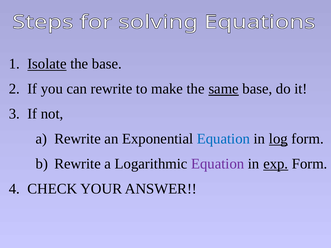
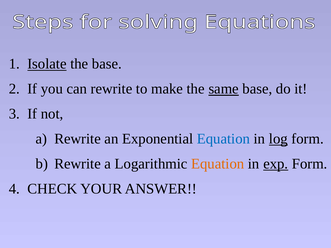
Equation colour: purple -> orange (218, 164)
